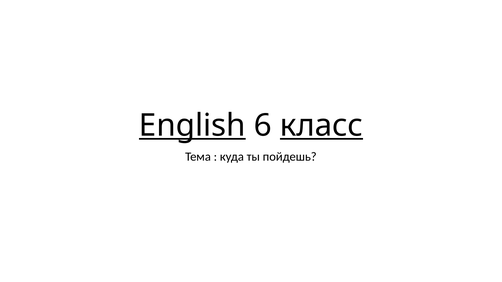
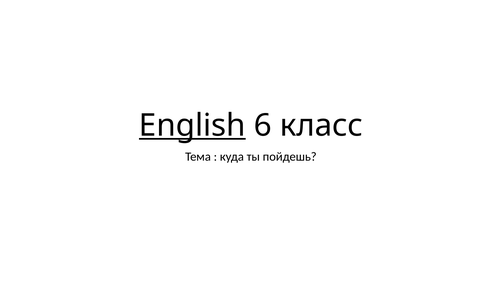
класс underline: present -> none (321, 125)
